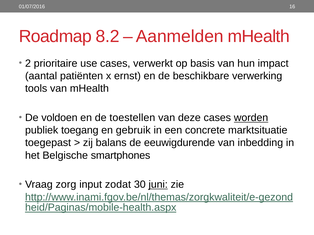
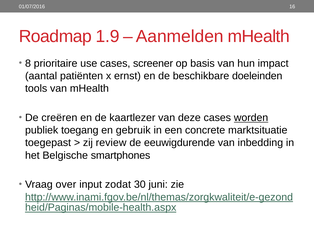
8.2: 8.2 -> 1.9 (108, 37)
2: 2 -> 8 (28, 64)
verwerkt: verwerkt -> screener (153, 64)
verwerking: verwerking -> doeleinden (257, 76)
voldoen: voldoen -> creëren (59, 118)
toestellen: toestellen -> kaartlezer (132, 118)
balans: balans -> review (111, 143)
zorg: zorg -> over (66, 185)
juni underline: present -> none (158, 185)
